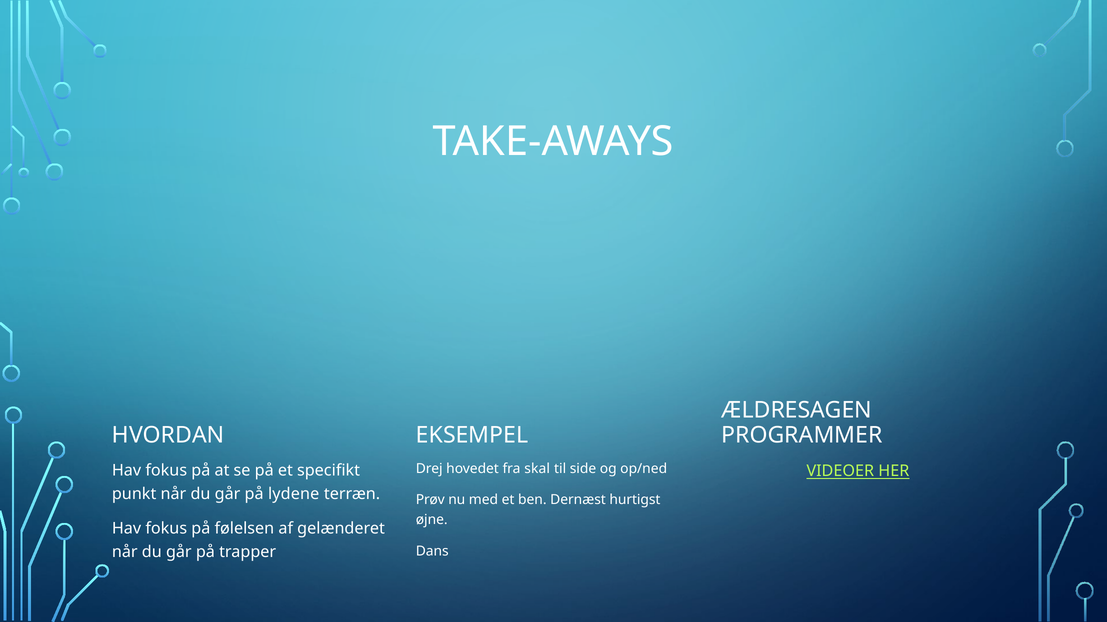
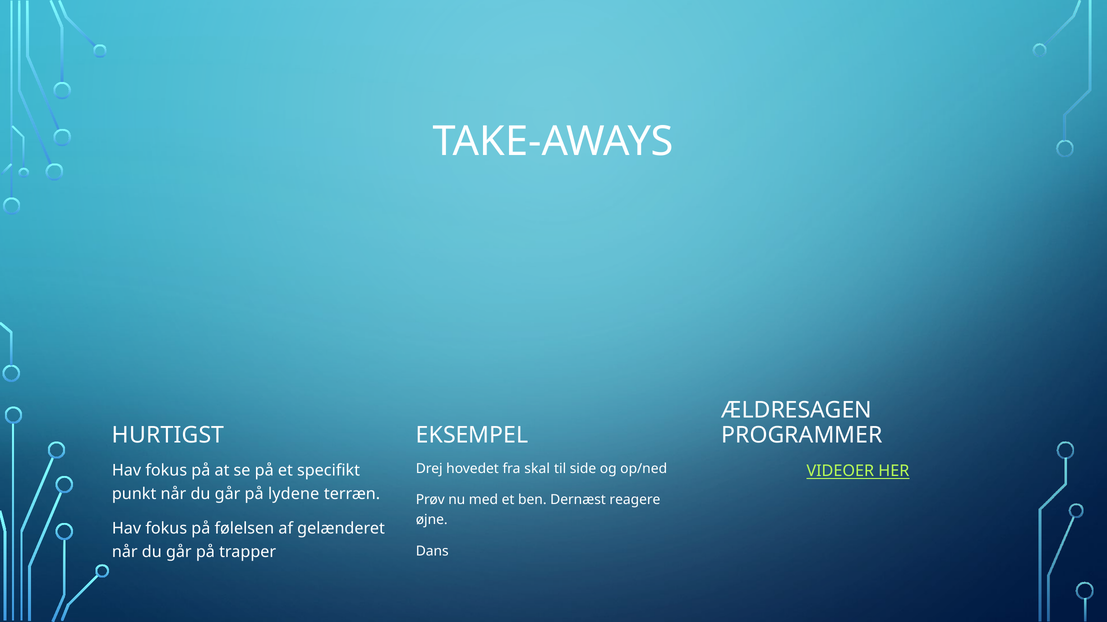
HVORDAN: HVORDAN -> HURTIGST (168, 435)
hurtigst: hurtigst -> reagere (635, 500)
